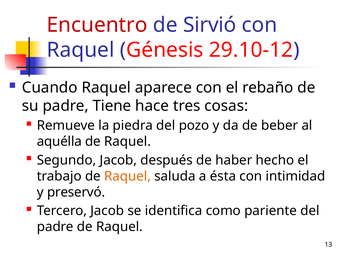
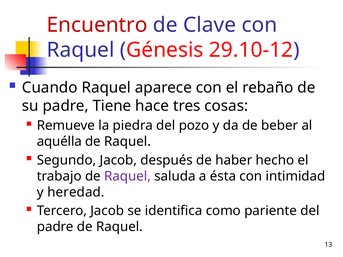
Sirvió: Sirvió -> Clave (210, 25)
Raquel colour: orange -> purple (128, 176)
preservó: preservó -> heredad (76, 192)
